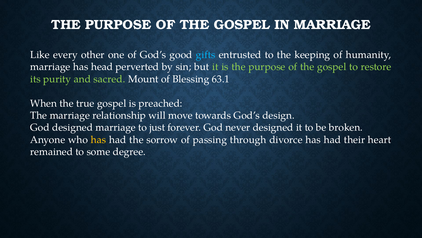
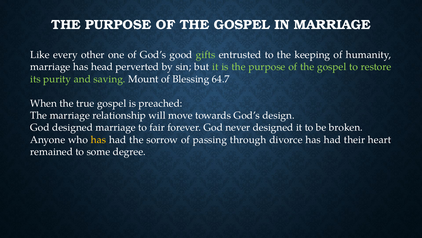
gifts colour: light blue -> light green (206, 55)
sacred: sacred -> saving (109, 79)
63.1: 63.1 -> 64.7 (221, 79)
just: just -> fair (157, 127)
